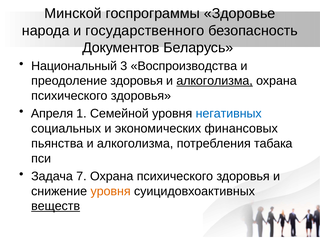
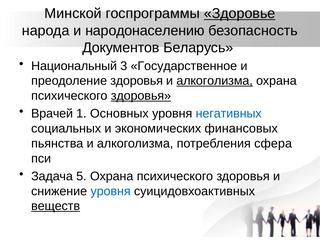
Здоровье underline: none -> present (240, 14)
государственного: государственного -> народонаселению (145, 31)
Воспроизводства: Воспроизводства -> Государственное (184, 66)
здоровья underline: none -> present (141, 96)
Апреля: Апреля -> Врачей (52, 114)
Семейной: Семейной -> Основных (119, 114)
табака: табака -> сфера (273, 143)
7: 7 -> 5 (81, 176)
уровня colour: orange -> blue (111, 191)
